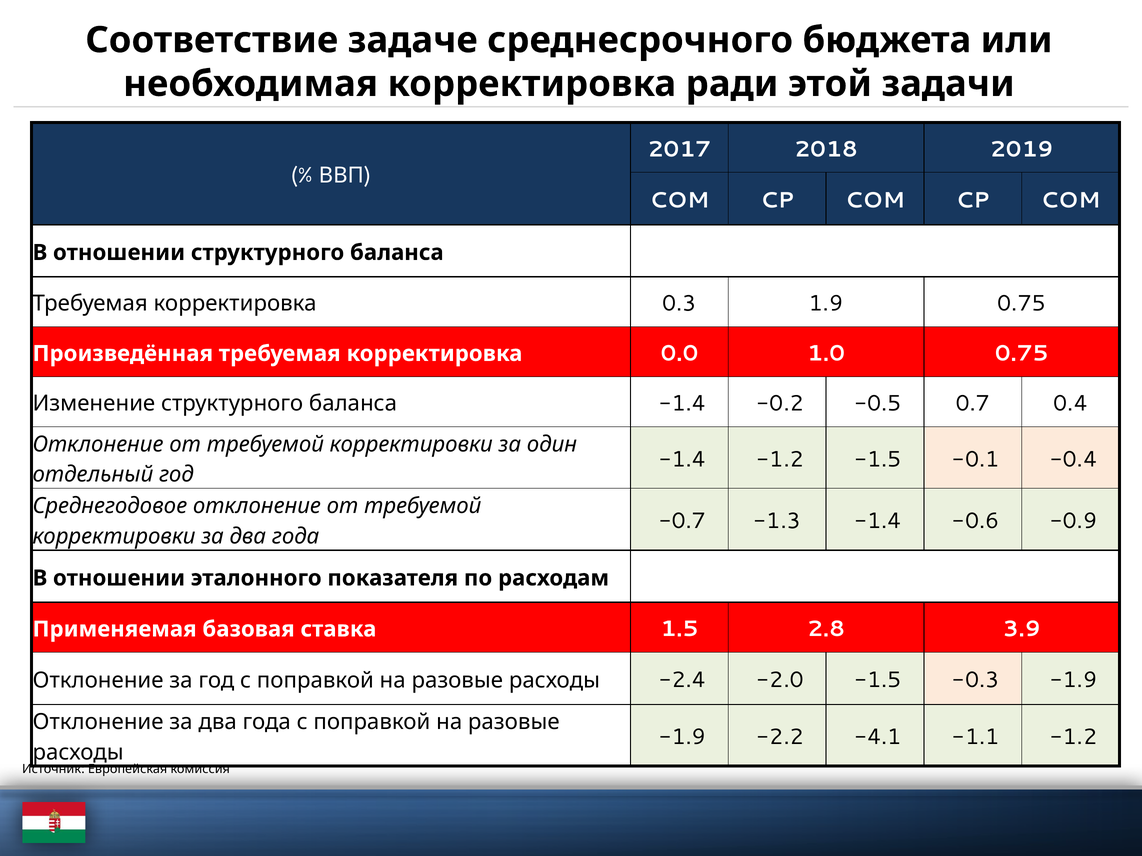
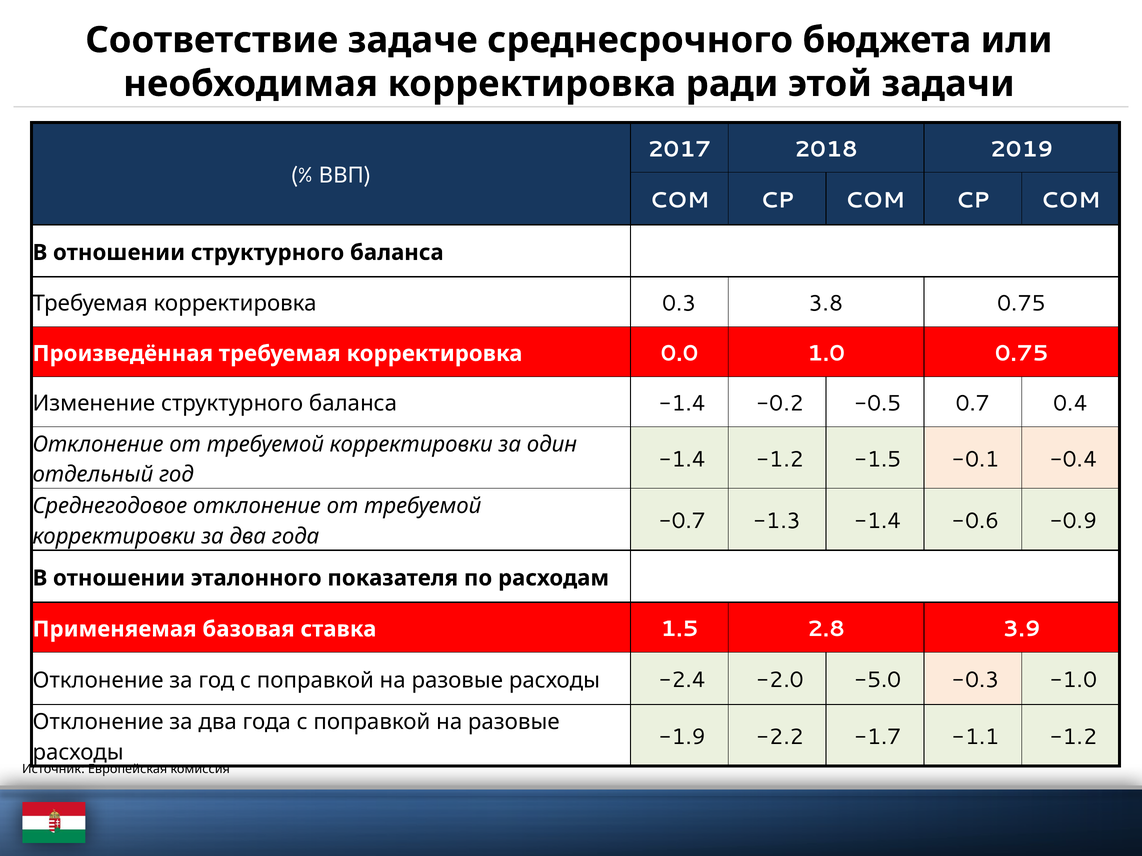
1.9: 1.9 -> 3.8 (826, 304)
-2.0 -1.5: -1.5 -> -5.0 (878, 681)
-0.3 -1.9: -1.9 -> -1.0 (1073, 681)
-4.1: -4.1 -> -1.7 (878, 738)
